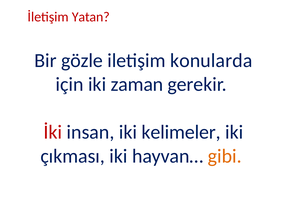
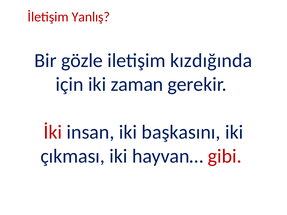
Yatan: Yatan -> Yanlış (91, 17)
konularda: konularda -> kızdığında (211, 61)
kelimeler: kelimeler -> başkasını (181, 132)
gibi colour: orange -> red (225, 156)
